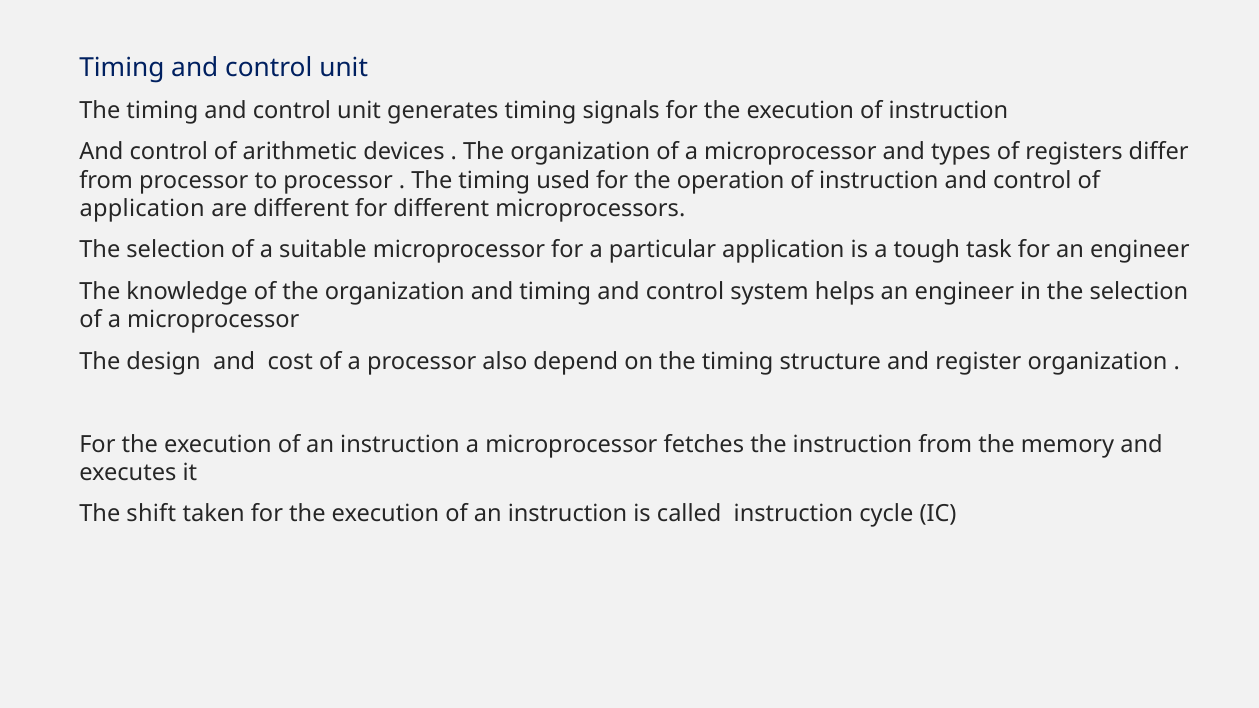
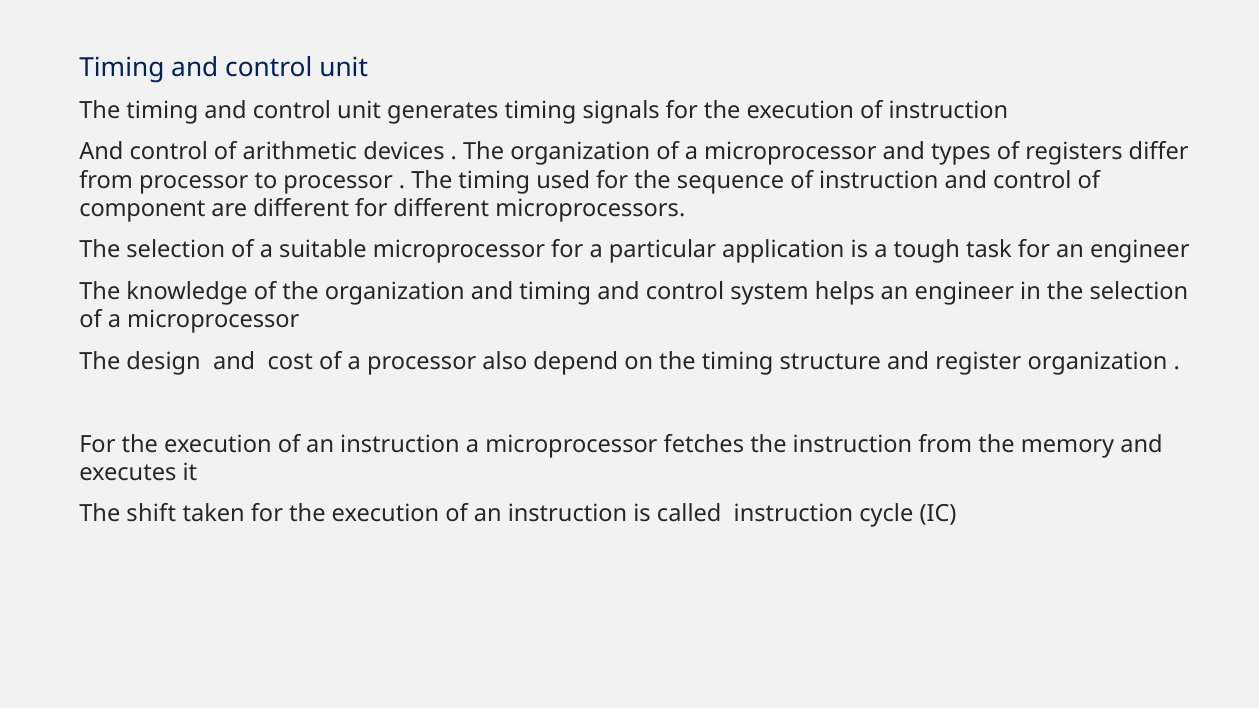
operation: operation -> sequence (731, 180)
application: application -> component (142, 209)
